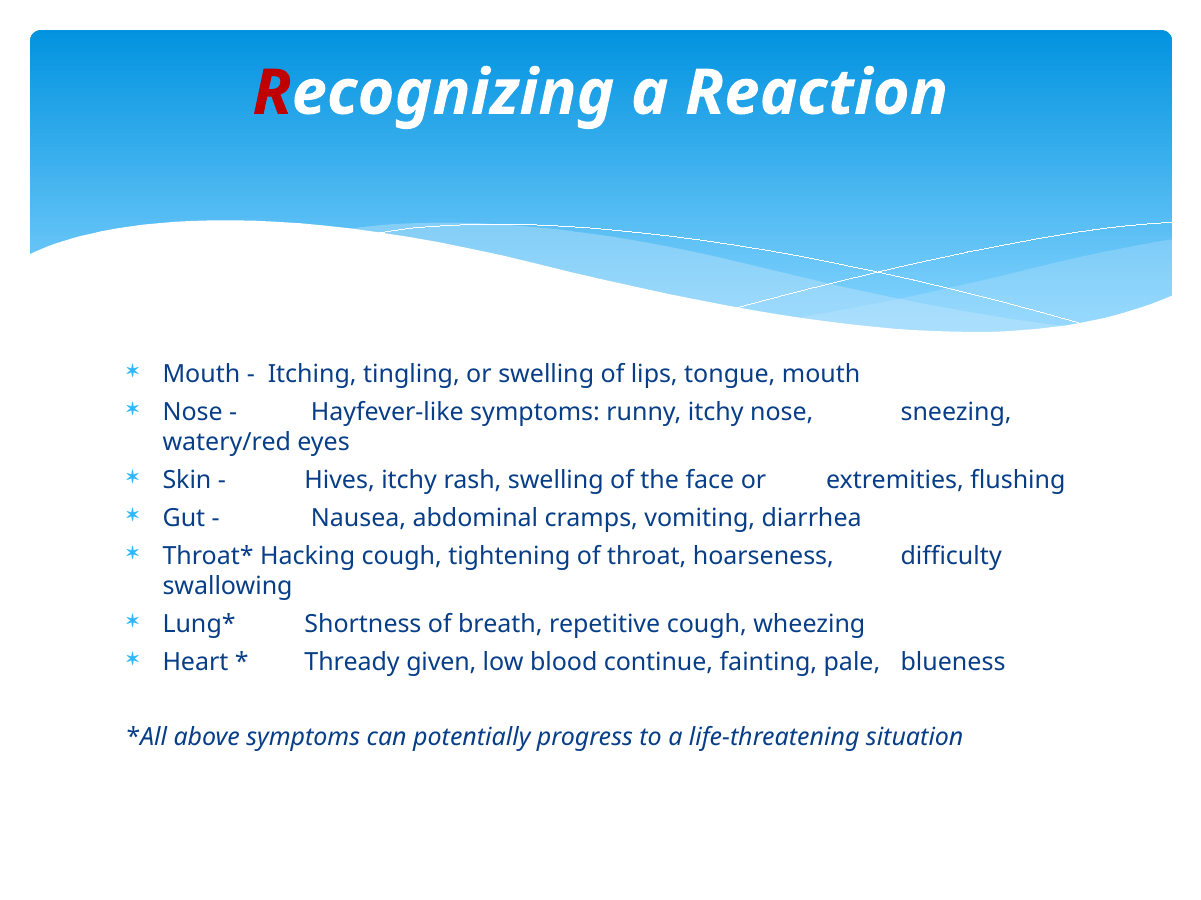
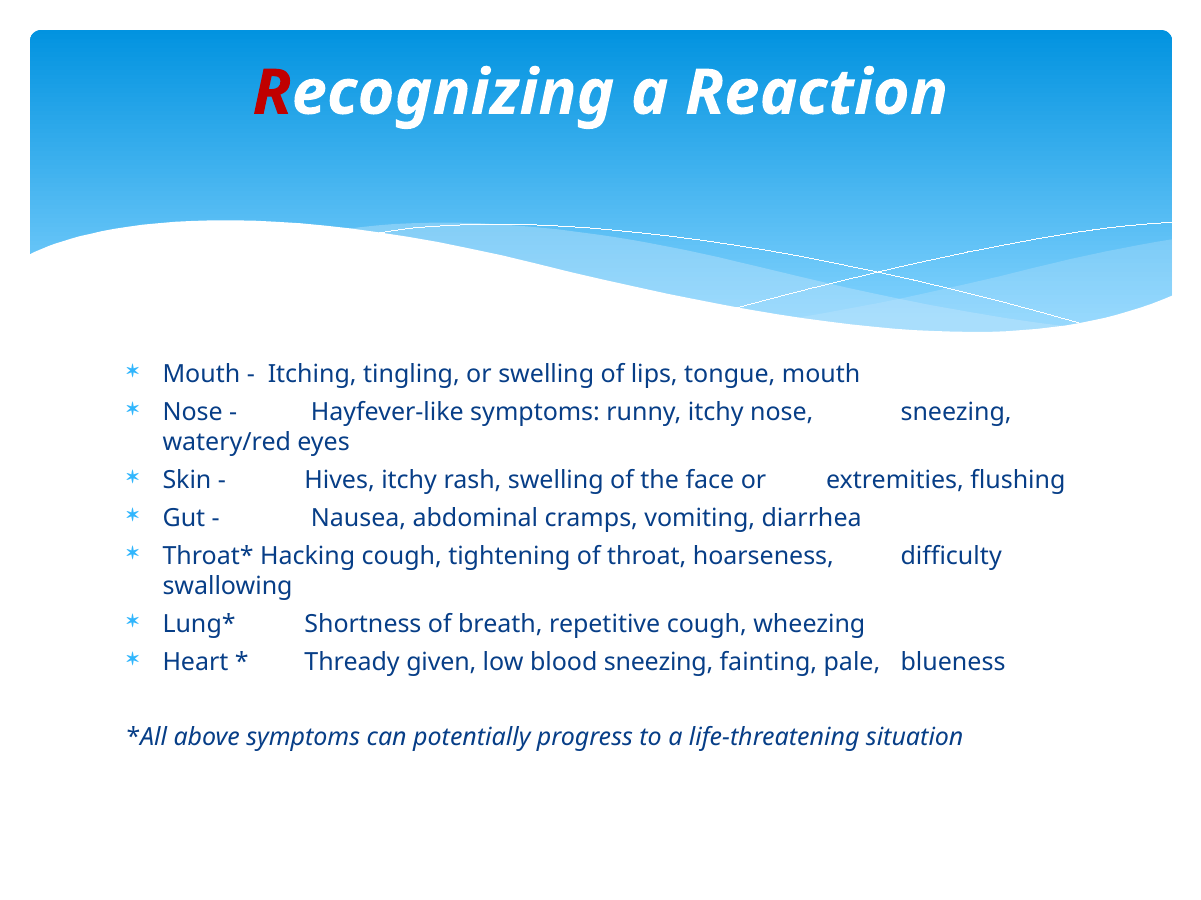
blood continue: continue -> sneezing (659, 662)
